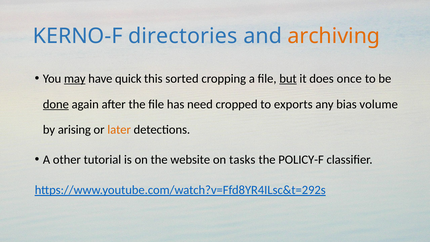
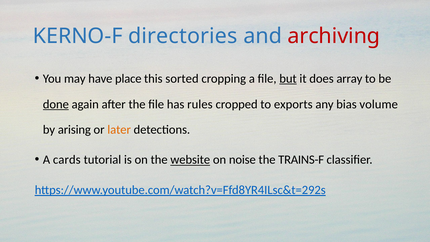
archiving colour: orange -> red (334, 36)
may underline: present -> none (75, 79)
quick: quick -> place (128, 79)
once: once -> array (349, 79)
need: need -> rules (200, 104)
other: other -> cards (67, 160)
website underline: none -> present (190, 160)
tasks: tasks -> noise (242, 160)
POLICY-F: POLICY-F -> TRAINS-F (301, 160)
